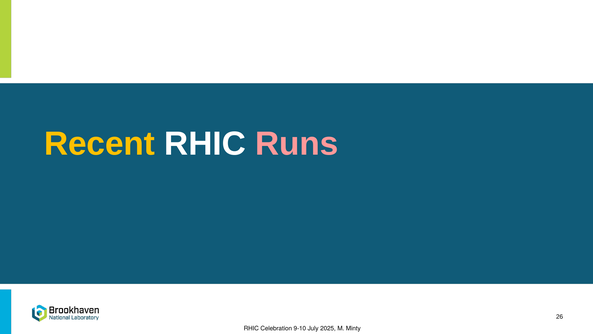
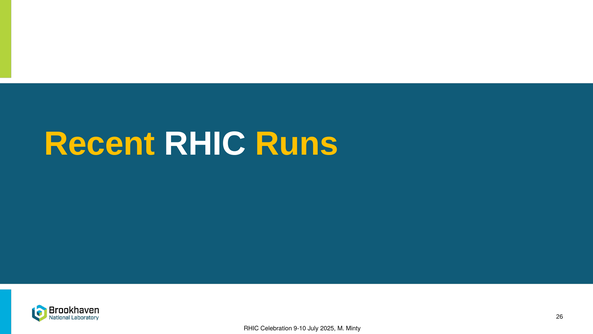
Runs colour: pink -> yellow (297, 144)
